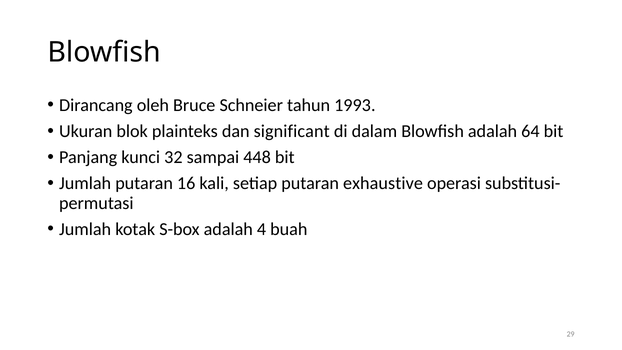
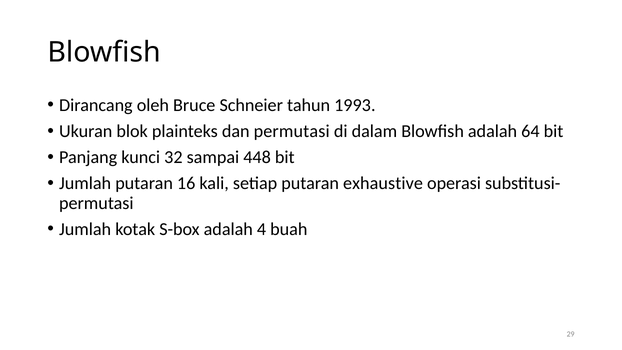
dan significant: significant -> permutasi (292, 131)
